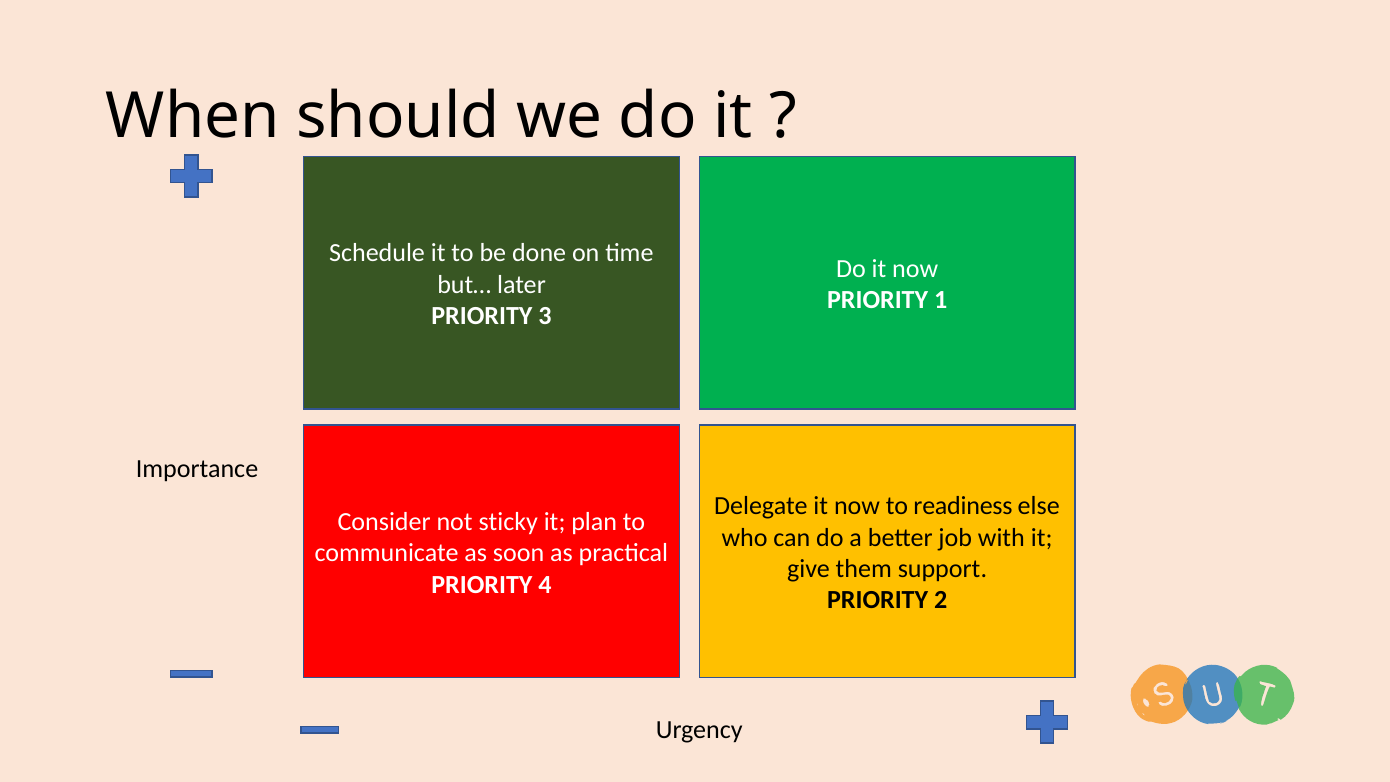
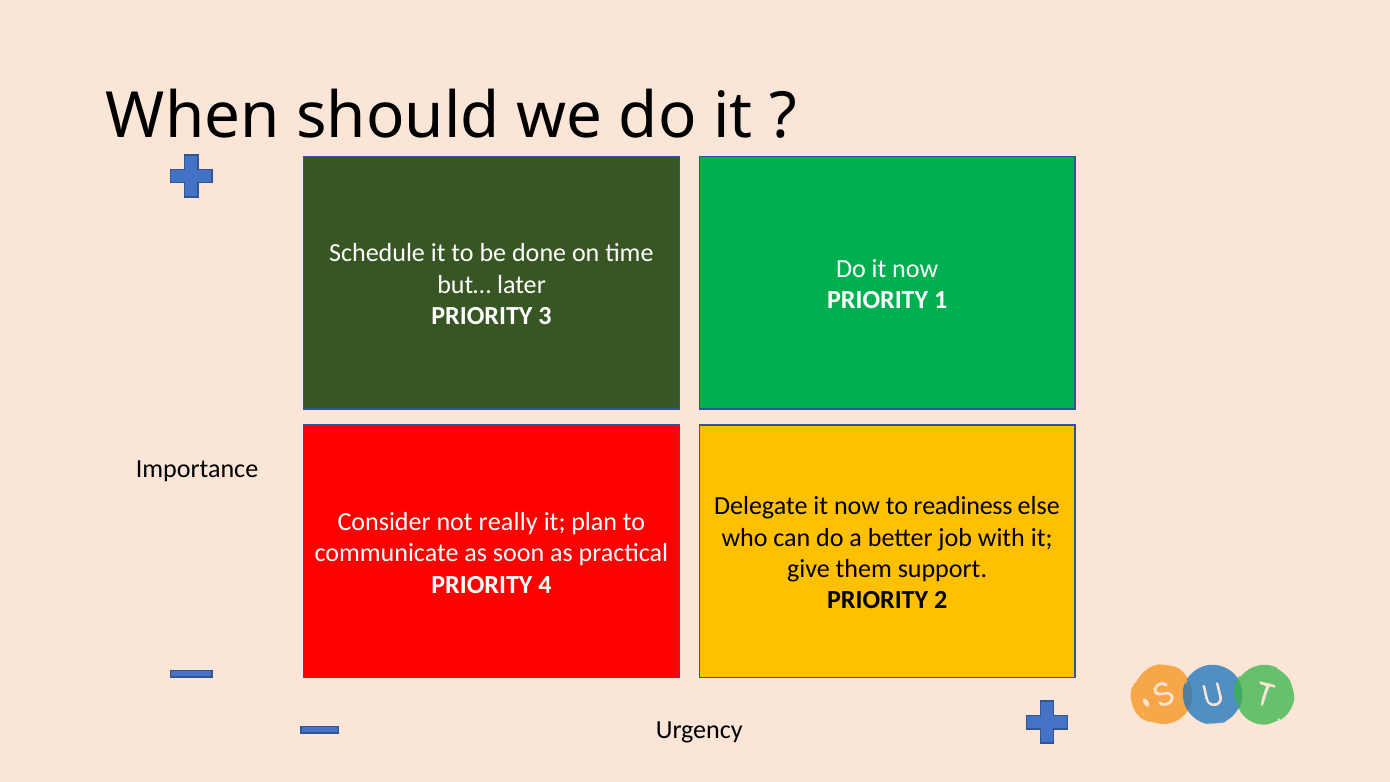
sticky: sticky -> really (508, 522)
